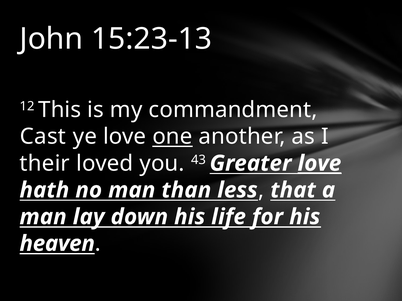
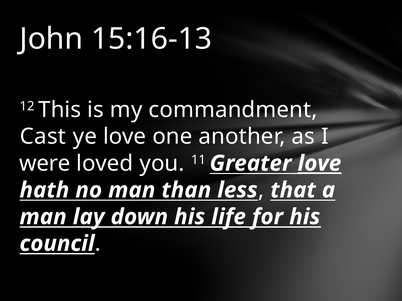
15:23-13: 15:23-13 -> 15:16-13 (152, 39)
one underline: present -> none (172, 137)
their: their -> were (45, 164)
43: 43 -> 11 (198, 160)
heaven: heaven -> council (57, 244)
